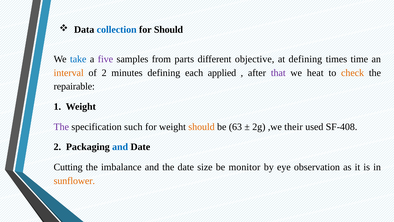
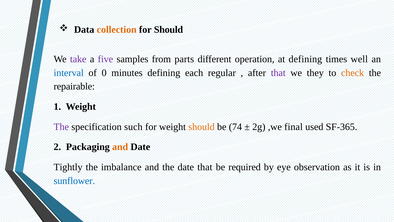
collection colour: blue -> orange (117, 30)
take colour: blue -> purple (78, 59)
objective: objective -> operation (255, 59)
time: time -> well (359, 59)
interval colour: orange -> blue (69, 73)
of 2: 2 -> 0 (104, 73)
applied: applied -> regular (222, 73)
heat: heat -> they (315, 73)
63: 63 -> 74 (235, 127)
their: their -> final (294, 127)
SF-408: SF-408 -> SF-365 (342, 127)
and colour: blue -> orange (120, 147)
Cutting: Cutting -> Tightly (68, 167)
date size: size -> that (205, 167)
monitor: monitor -> required (245, 167)
sunflower colour: orange -> blue (74, 180)
